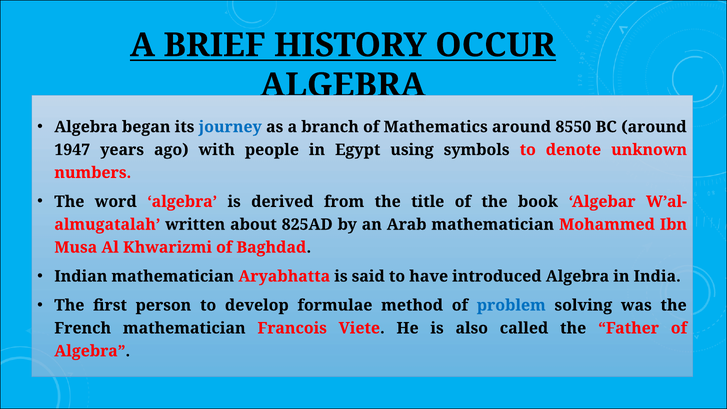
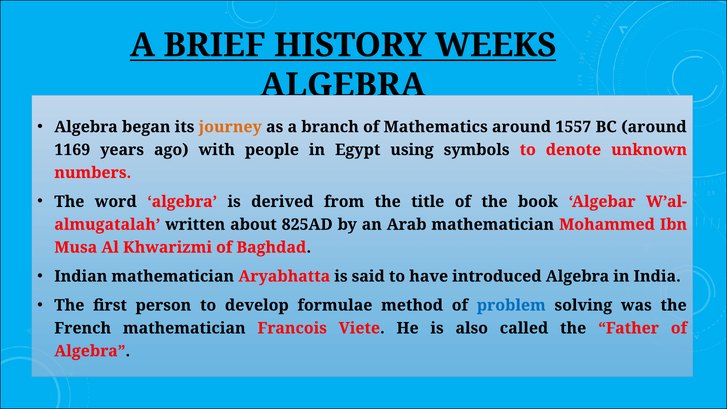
OCCUR: OCCUR -> WEEKS (496, 45)
journey colour: blue -> orange (230, 127)
8550: 8550 -> 1557 (573, 127)
1947: 1947 -> 1169 (72, 150)
